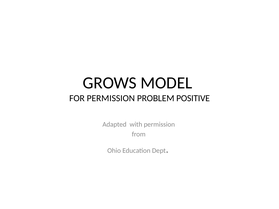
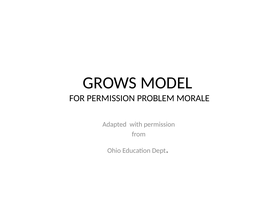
POSITIVE: POSITIVE -> MORALE (193, 98)
